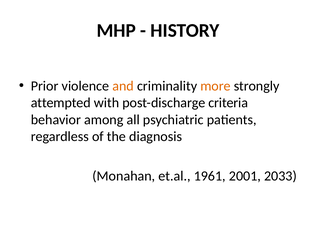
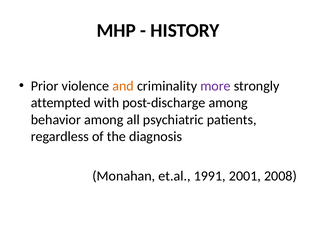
more colour: orange -> purple (215, 86)
post-discharge criteria: criteria -> among (228, 103)
1961: 1961 -> 1991 (210, 176)
2033: 2033 -> 2008 (280, 176)
